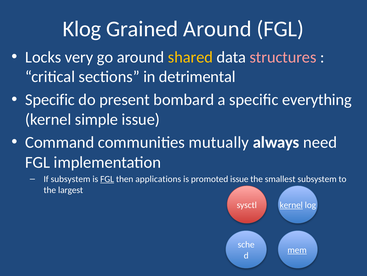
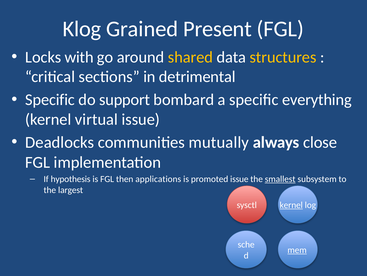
Grained Around: Around -> Present (218, 29)
very: very -> with (79, 57)
structures colour: pink -> yellow (283, 57)
present: present -> support (125, 99)
simple: simple -> virtual (96, 119)
Command: Command -> Deadlocks (60, 142)
need: need -> close (320, 142)
If subsystem: subsystem -> hypothesis (71, 179)
FGL underline: present -> none (107, 179)
smallest underline: none -> present (280, 179)
